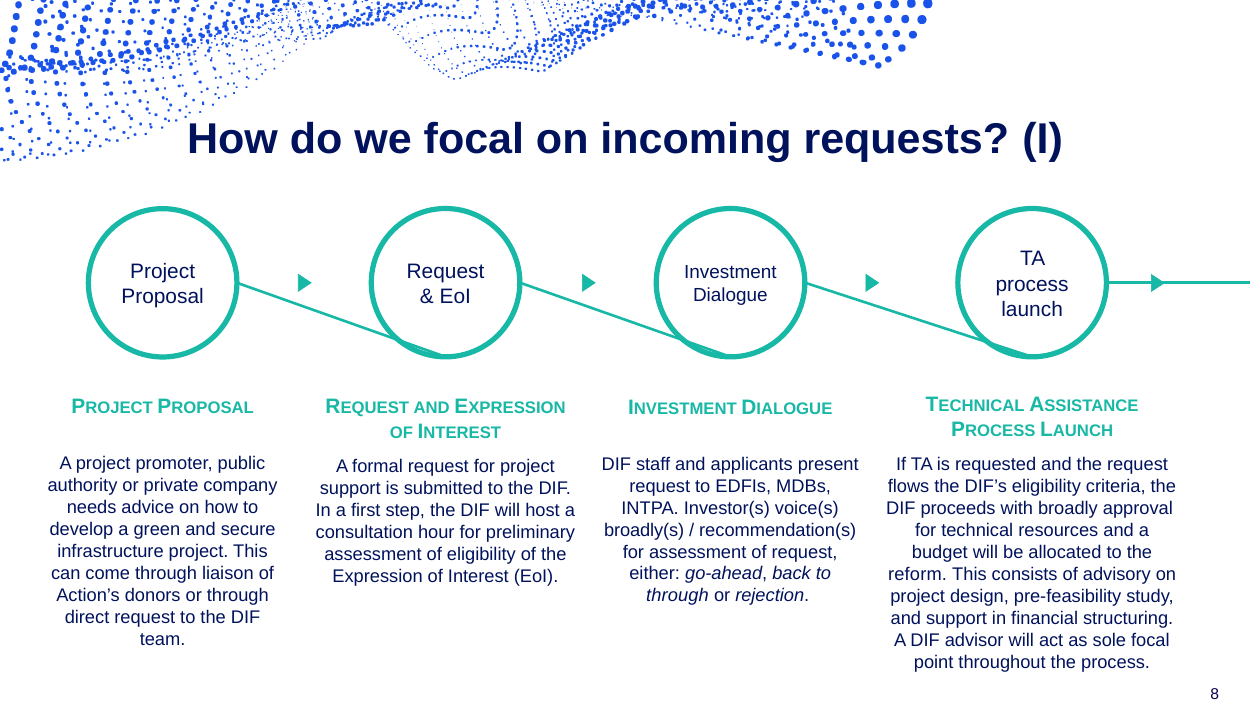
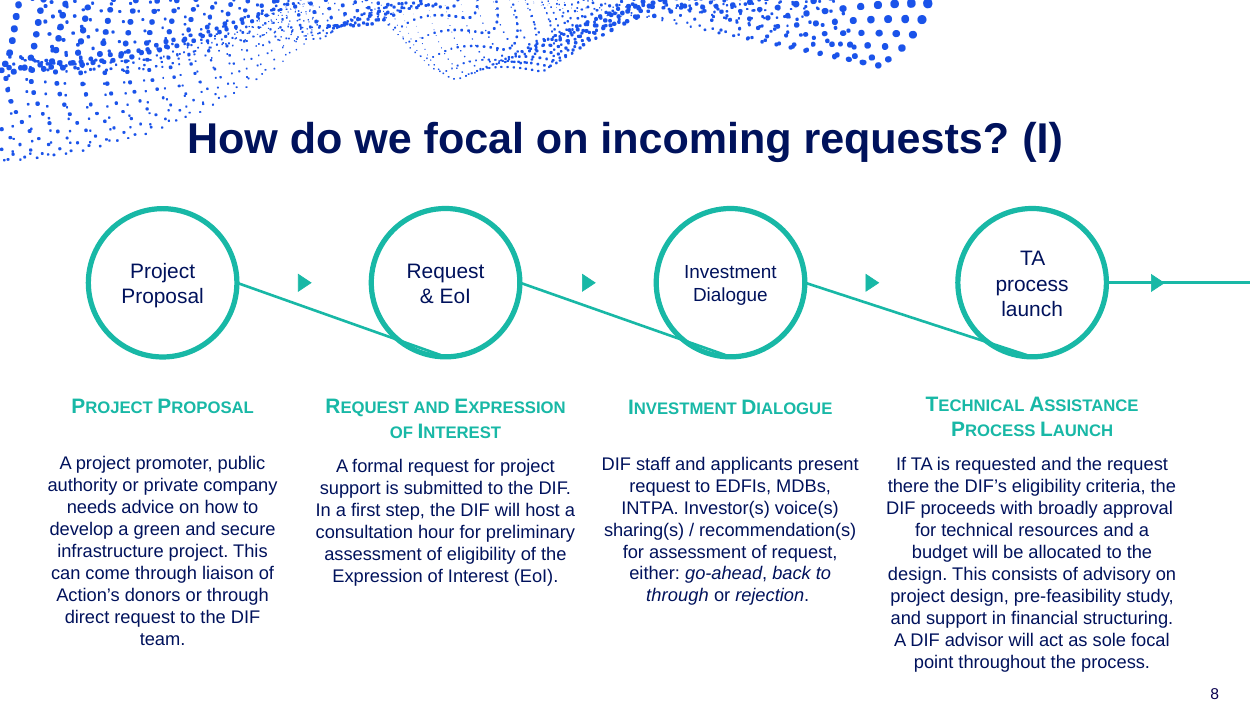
flows: flows -> there (909, 487)
broadly(s: broadly(s -> sharing(s (644, 530)
reform: reform -> design (918, 574)
